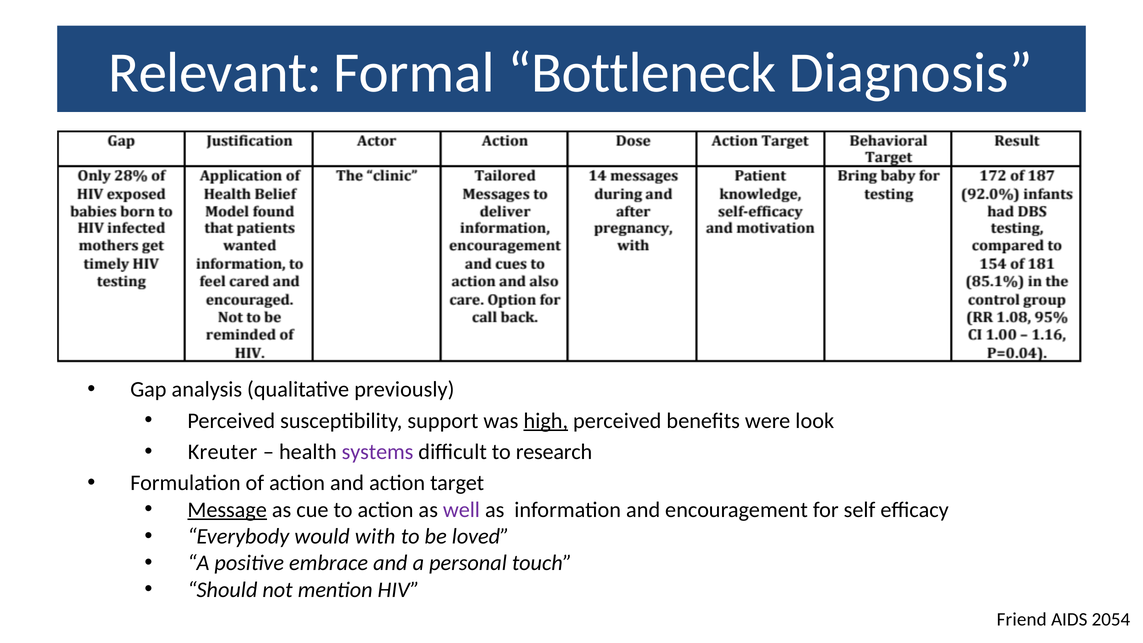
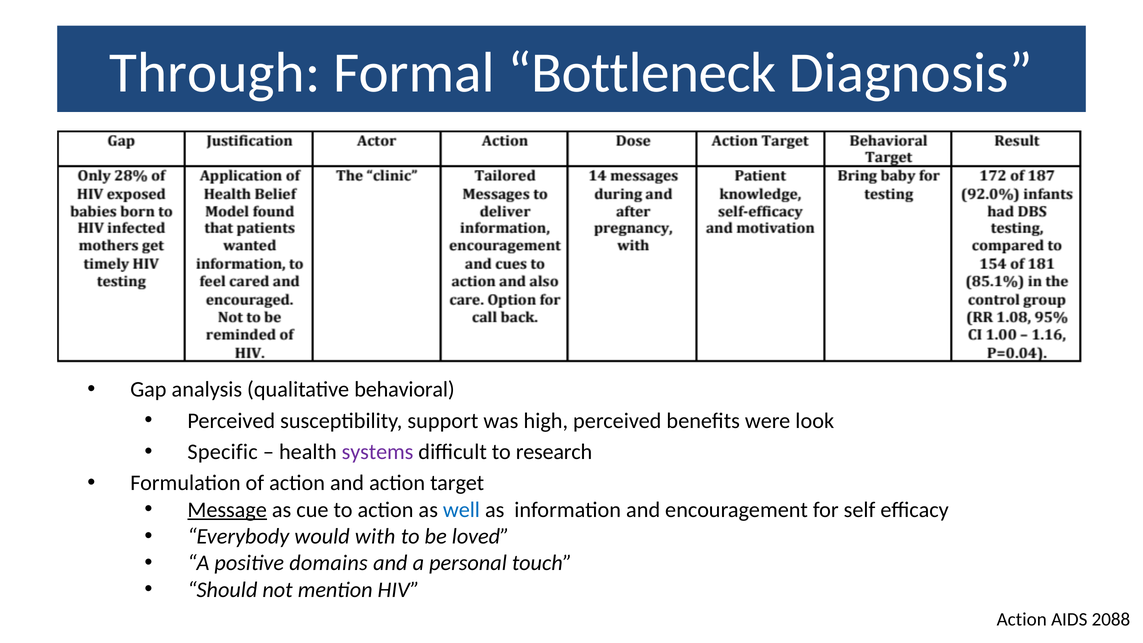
Relevant: Relevant -> Through (215, 73)
previously: previously -> behavioral (404, 390)
high underline: present -> none (546, 421)
Kreuter: Kreuter -> Specific (223, 452)
well colour: purple -> blue (461, 510)
embrace: embrace -> domains (329, 563)
Friend: Friend -> Action (1022, 619)
2054: 2054 -> 2088 (1111, 619)
